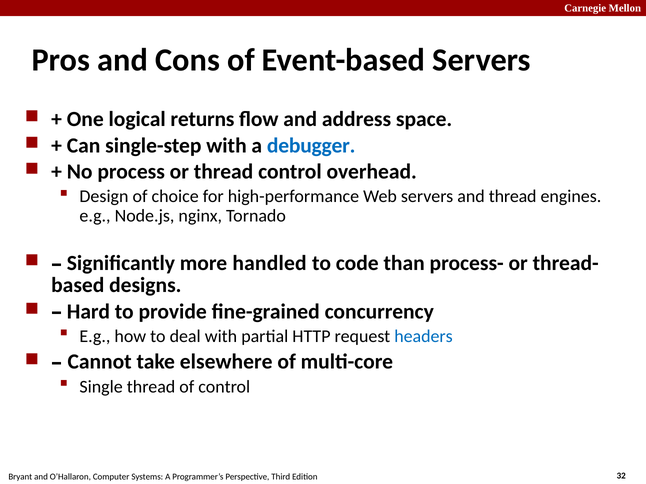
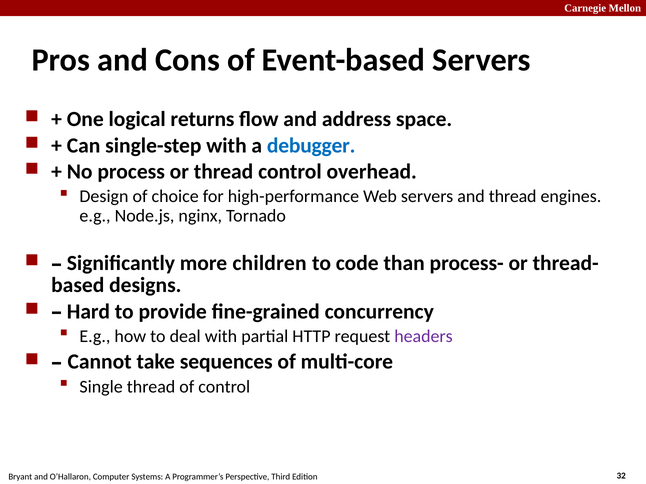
handled: handled -> children (269, 264)
headers colour: blue -> purple (424, 337)
elsewhere: elsewhere -> sequences (226, 362)
